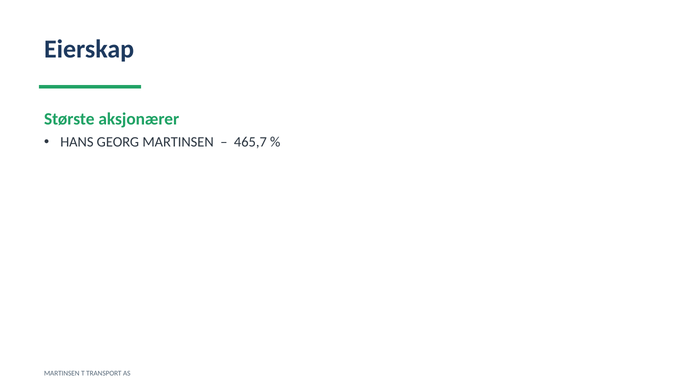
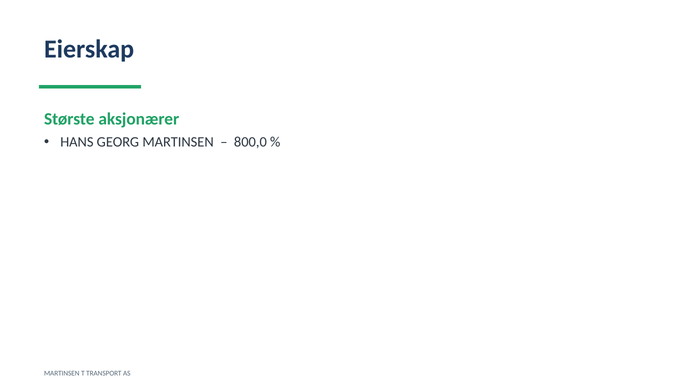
465,7: 465,7 -> 800,0 (250, 142)
